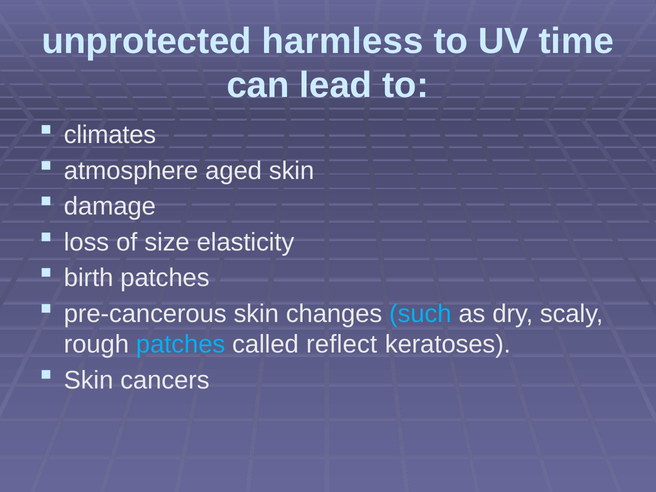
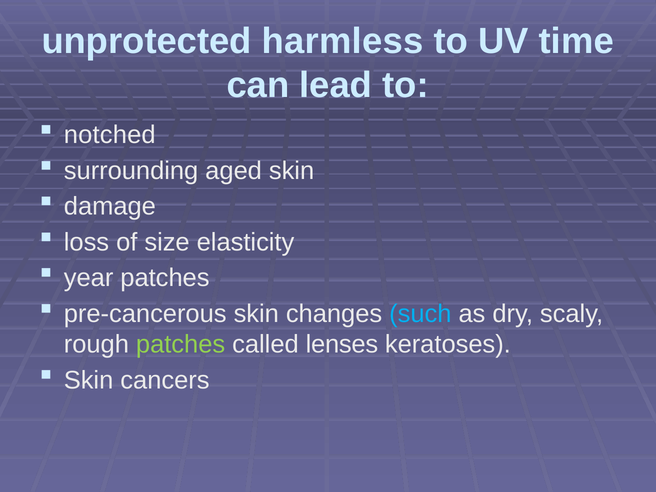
climates: climates -> notched (110, 135)
atmosphere: atmosphere -> surrounding (131, 171)
birth: birth -> year (89, 278)
patches colour: light blue -> light green (181, 344)
reflect: reflect -> lenses (342, 344)
